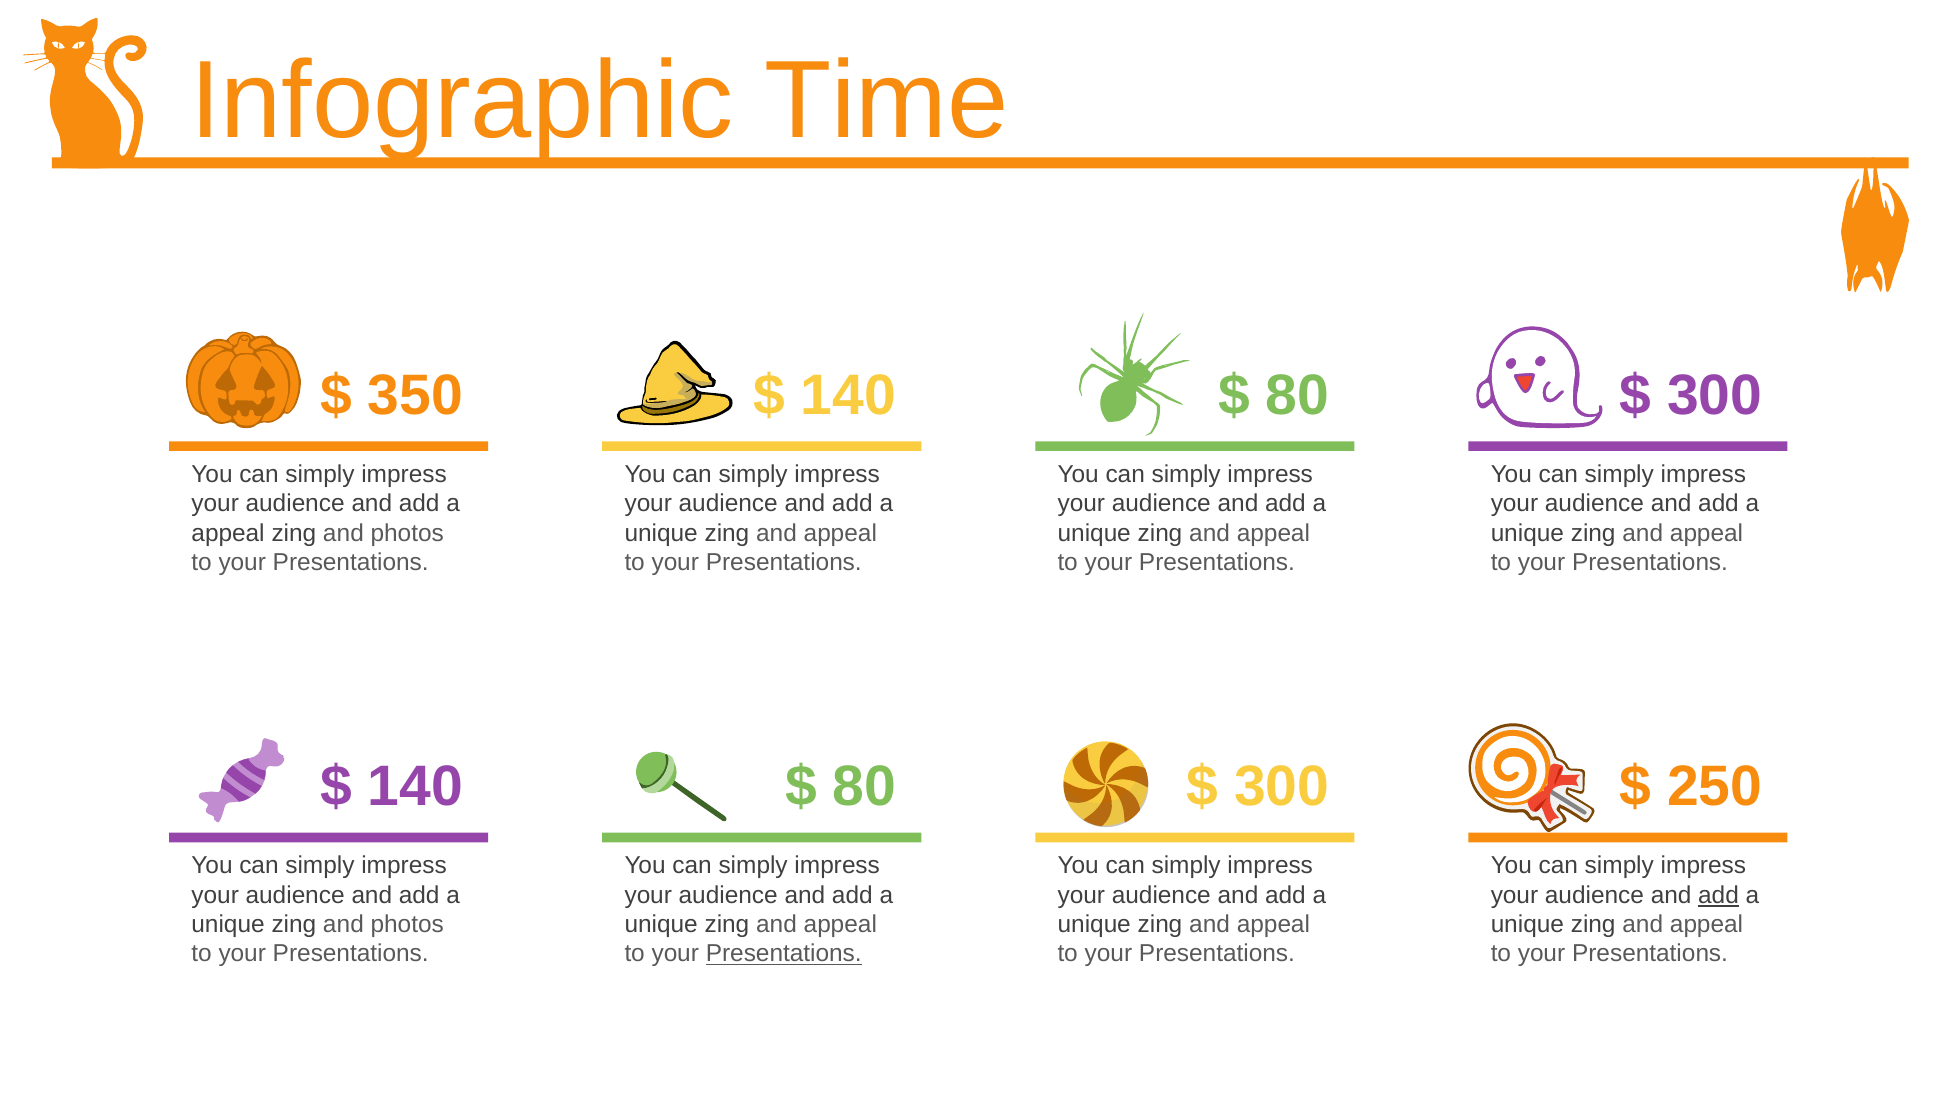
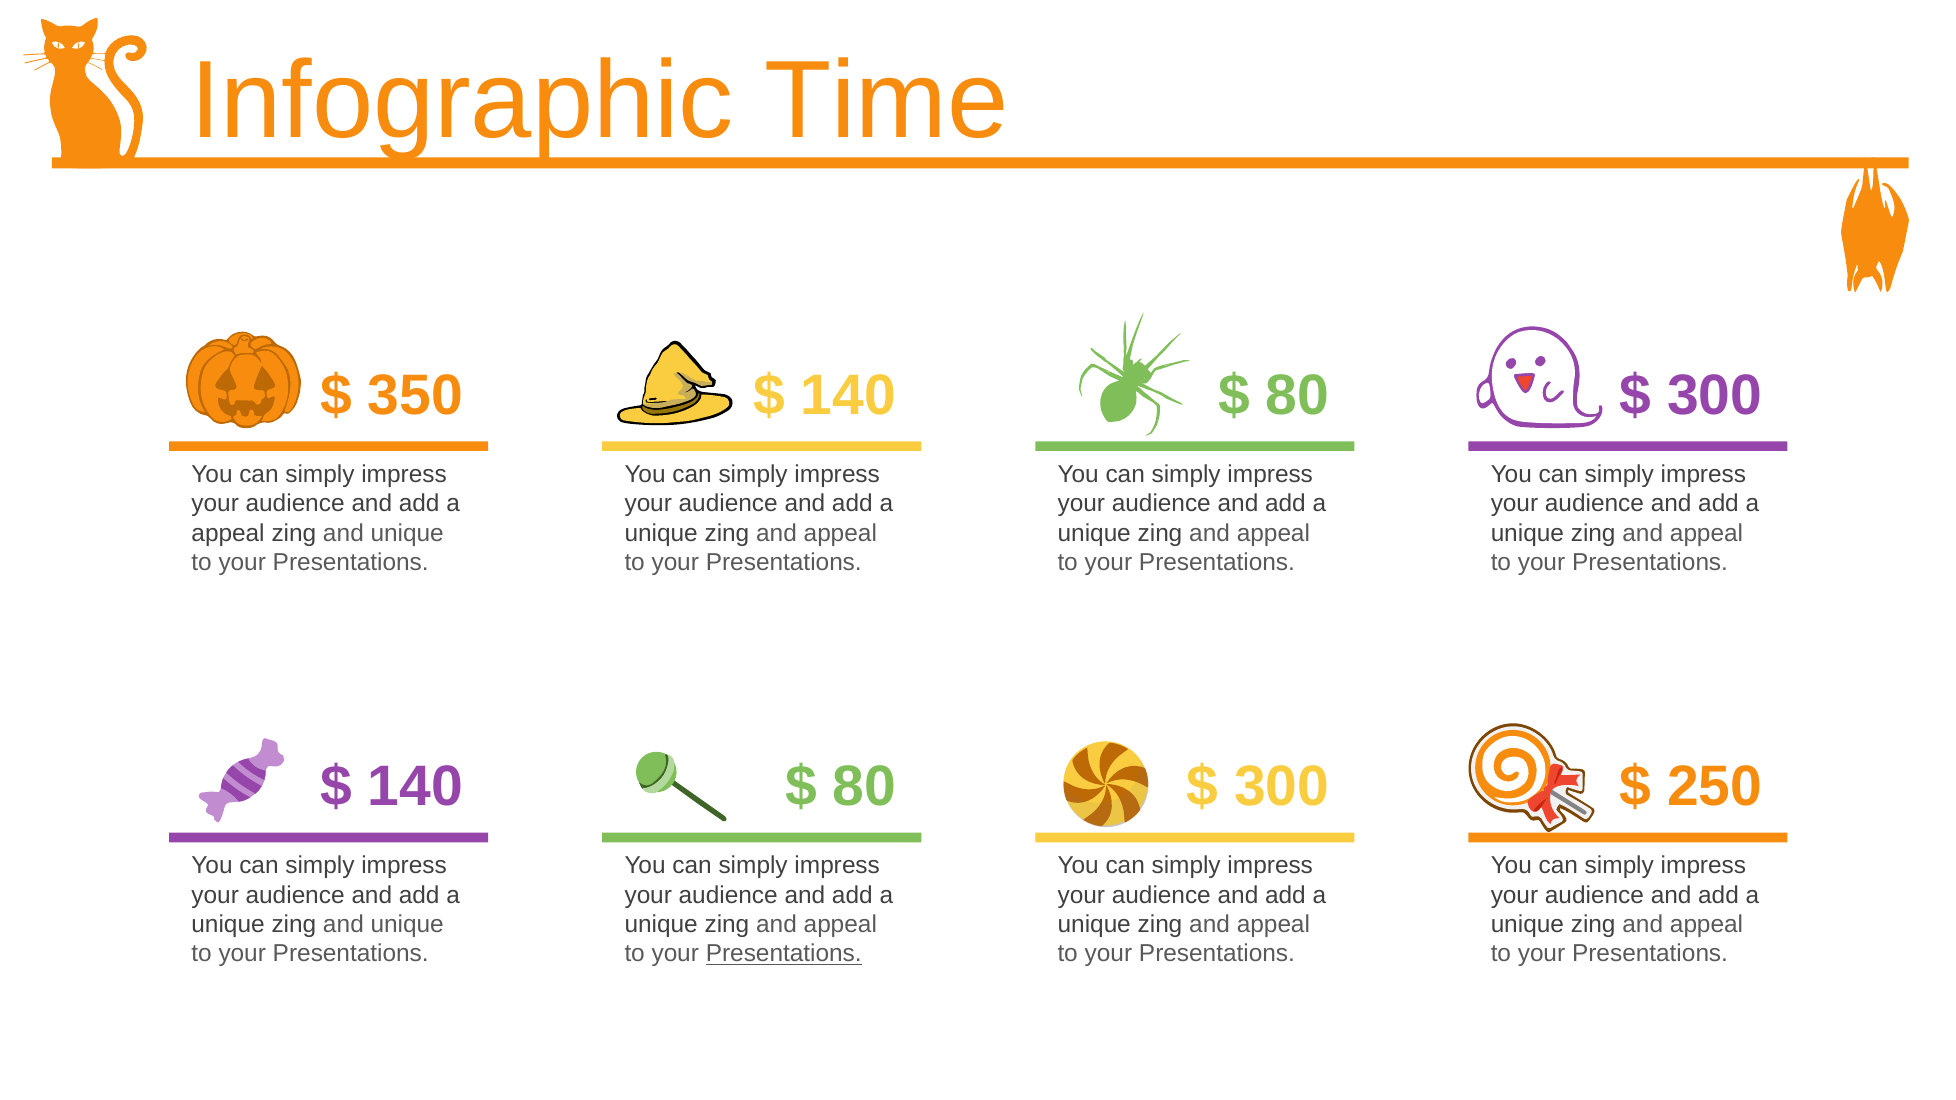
photos: photos -> unique (407, 533)
add underline: present -> none (1719, 895)
unique zing and photos: photos -> unique (407, 925)
